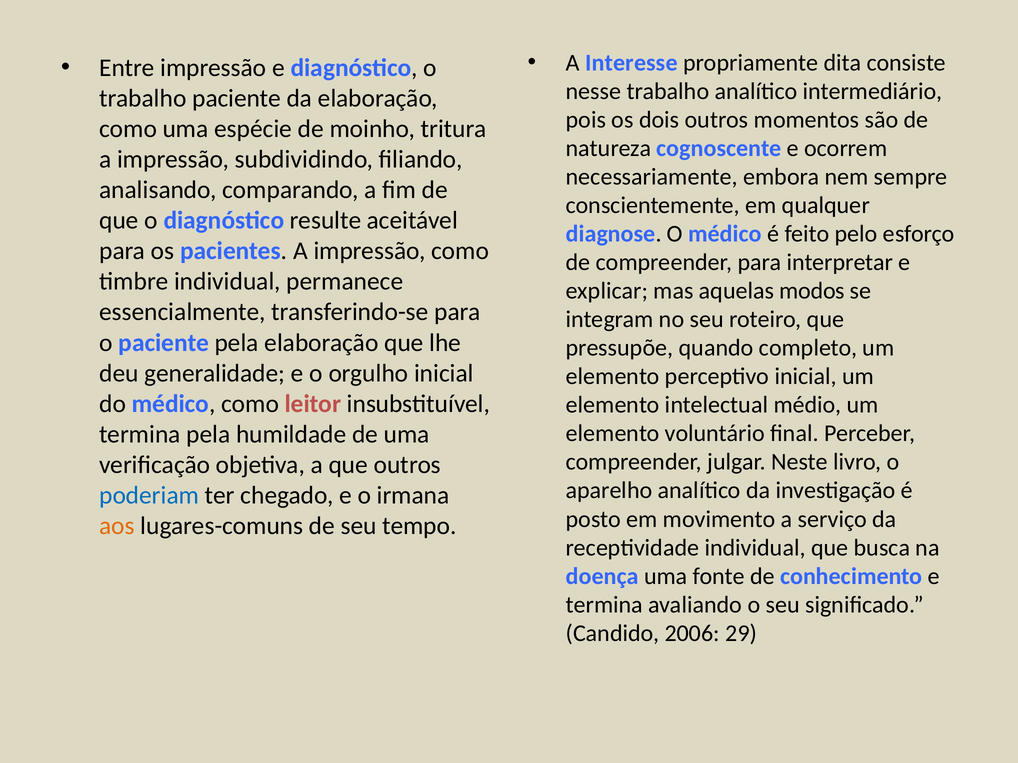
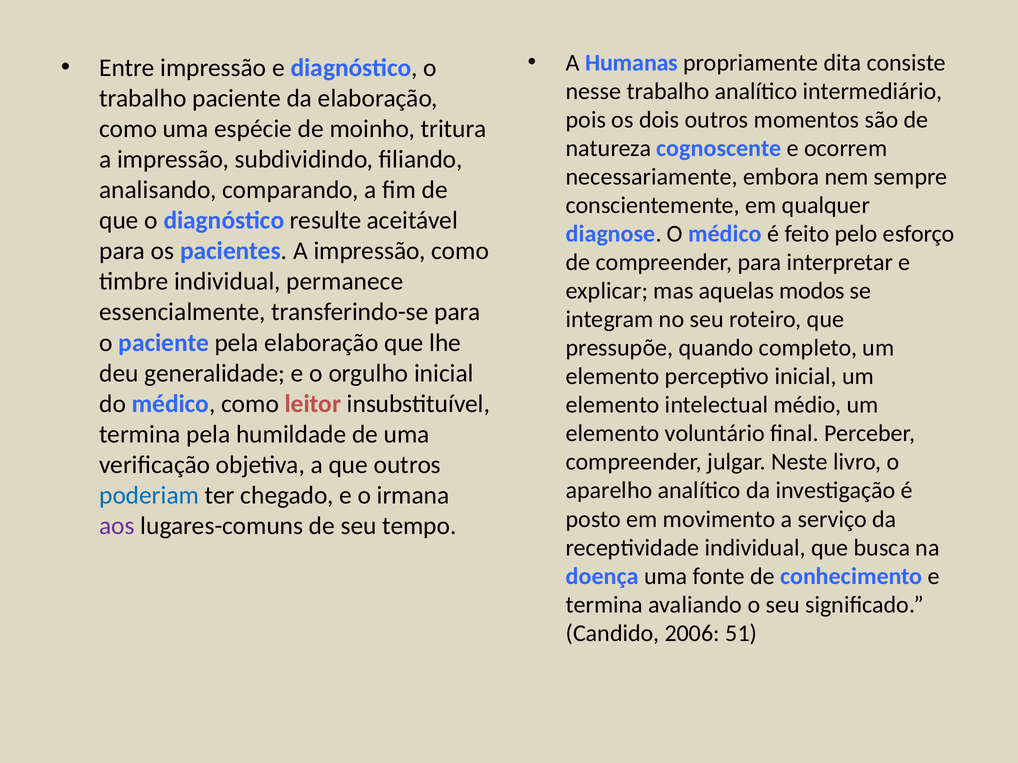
Interesse: Interesse -> Humanas (632, 63)
aos colour: orange -> purple (117, 526)
29: 29 -> 51 (741, 634)
